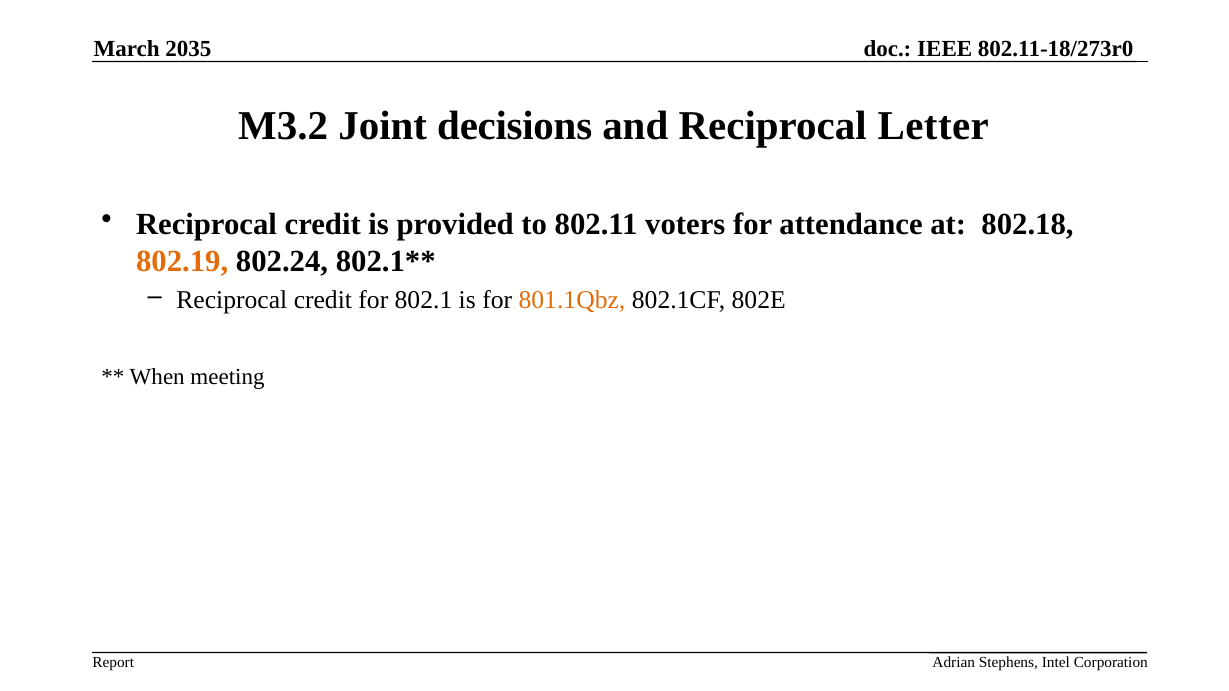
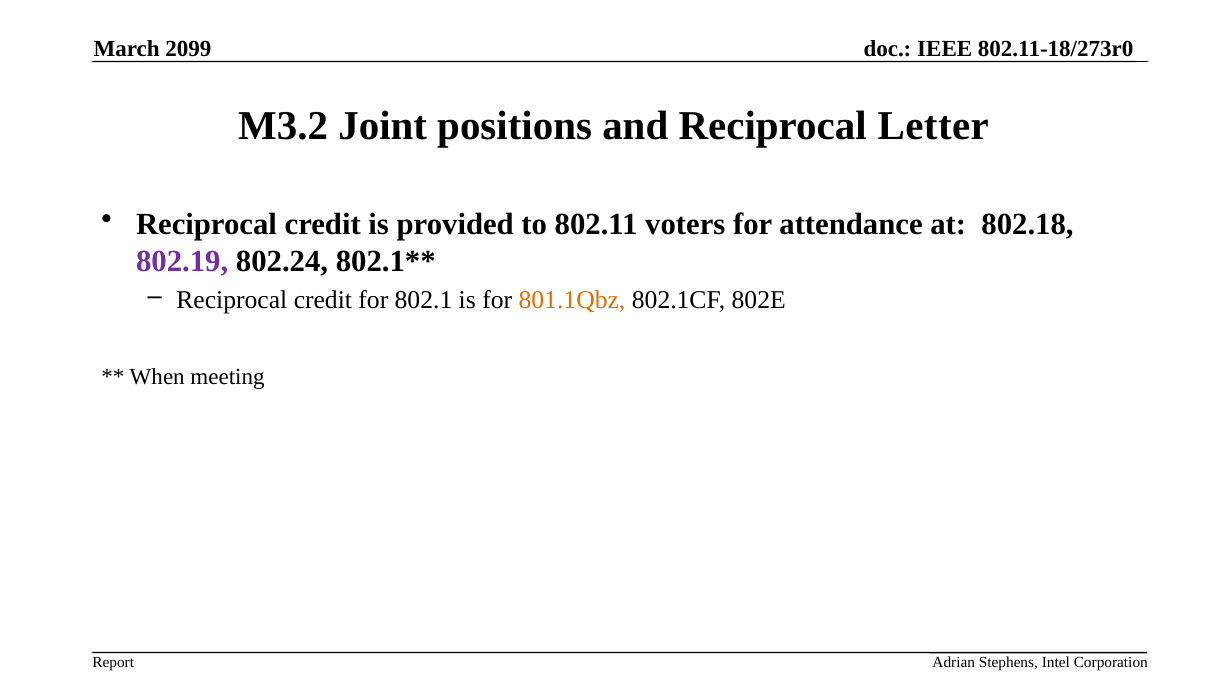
2035: 2035 -> 2099 (188, 49)
decisions: decisions -> positions (515, 126)
802.19 colour: orange -> purple (182, 262)
